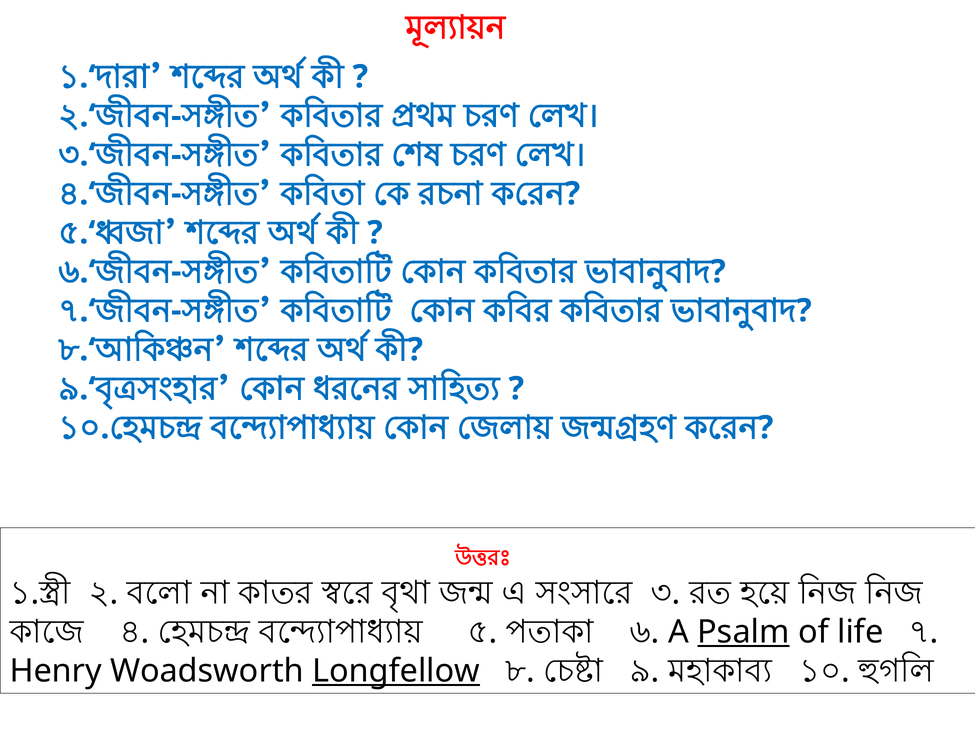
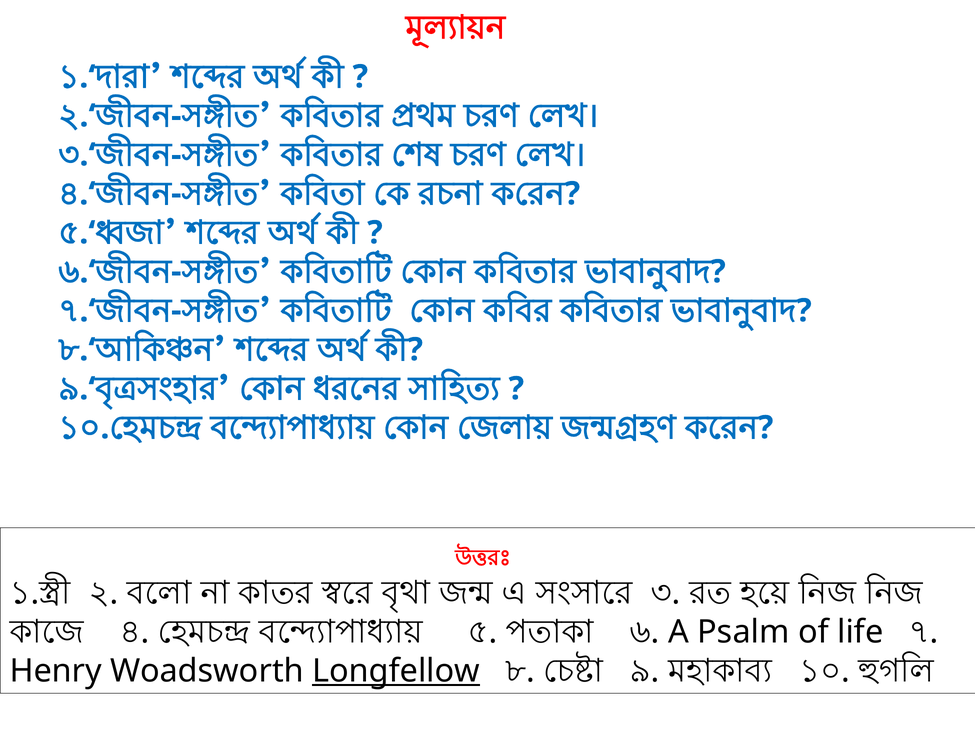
Psalm underline: present -> none (743, 632)
